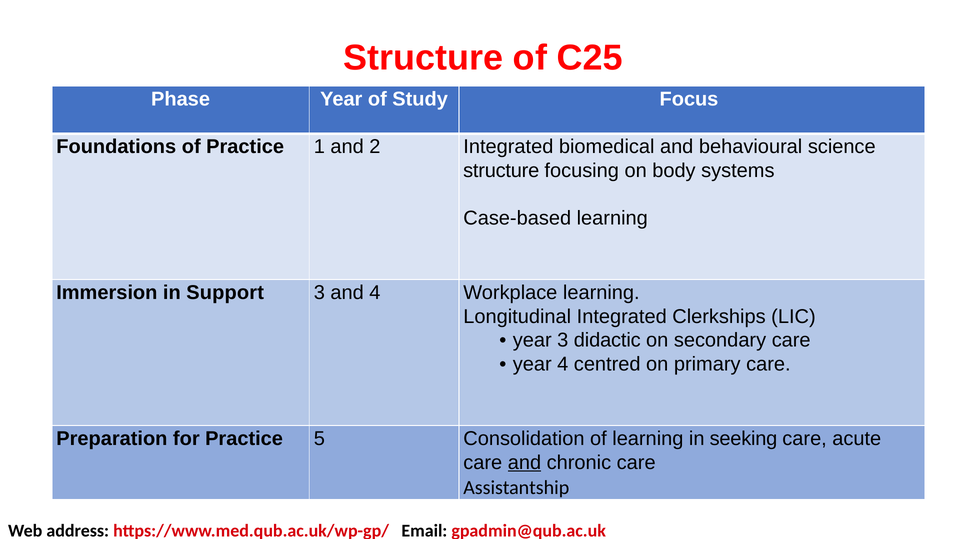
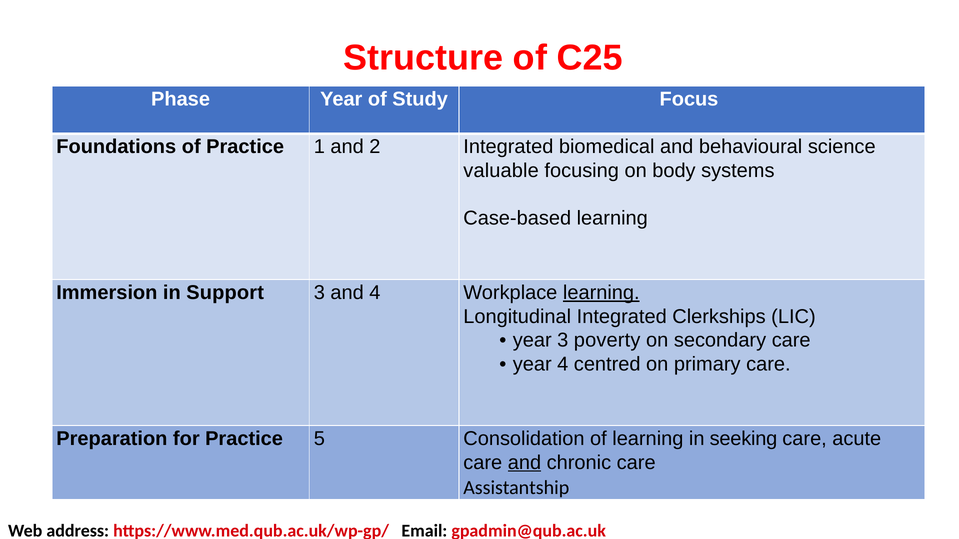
structure: structure -> valuable (501, 171)
learning underline: none -> present (601, 293)
didactic: didactic -> poverty (607, 341)
